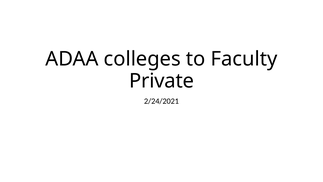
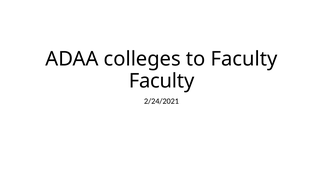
Private: Private -> Faculty (162, 81)
